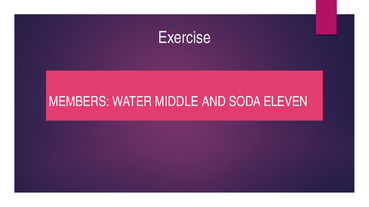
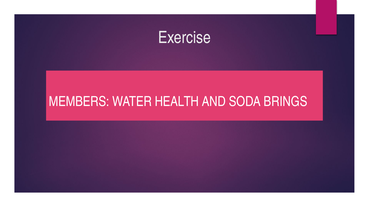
MIDDLE: MIDDLE -> HEALTH (177, 102)
ELEVEN: ELEVEN -> BRINGS (286, 102)
